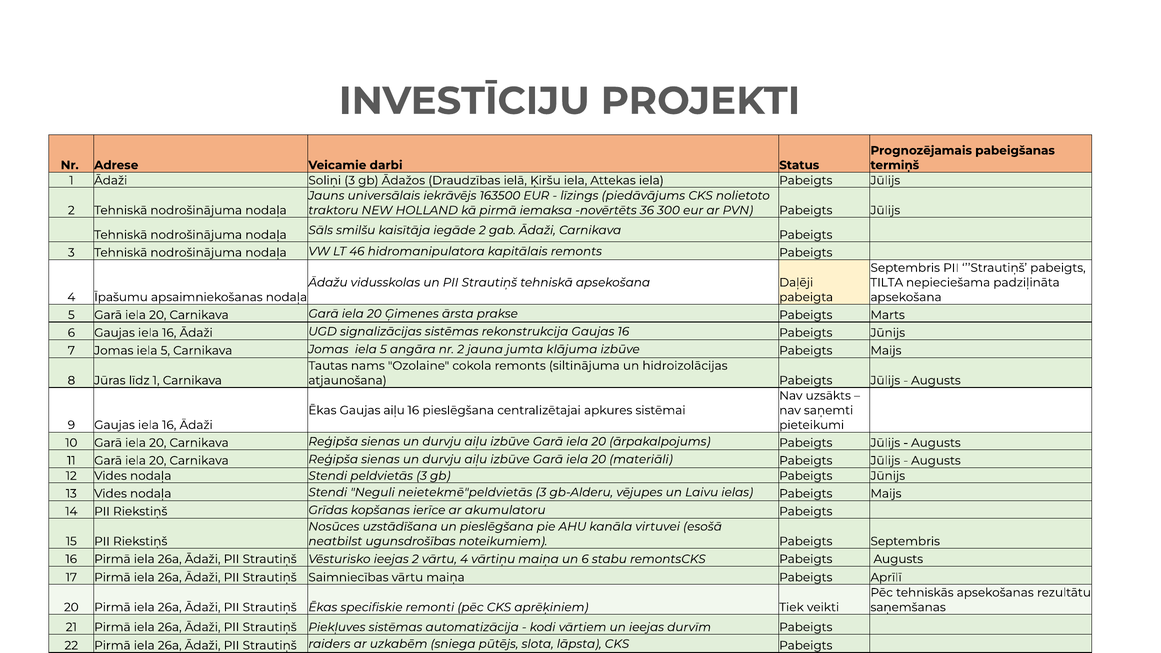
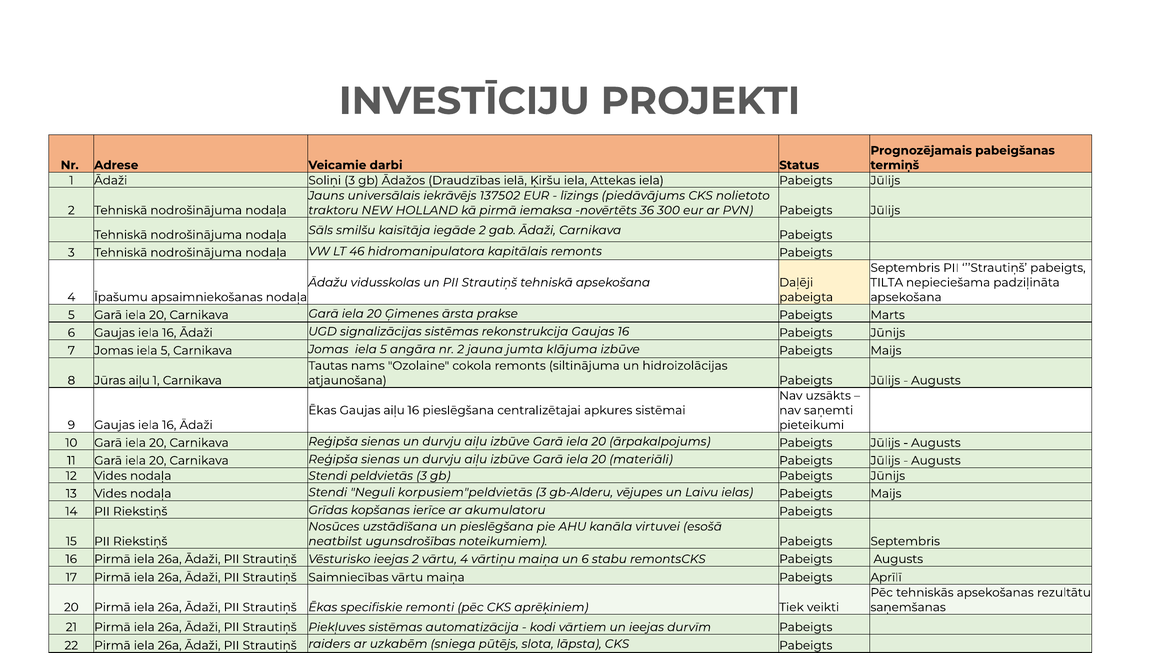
163500: 163500 -> 137502 (500, 196)
Jūras līdz: līdz -> aiļu (139, 380)
neietekmē"peldvietās: neietekmē"peldvietās -> korpusiem"peldvietās (465, 492)
